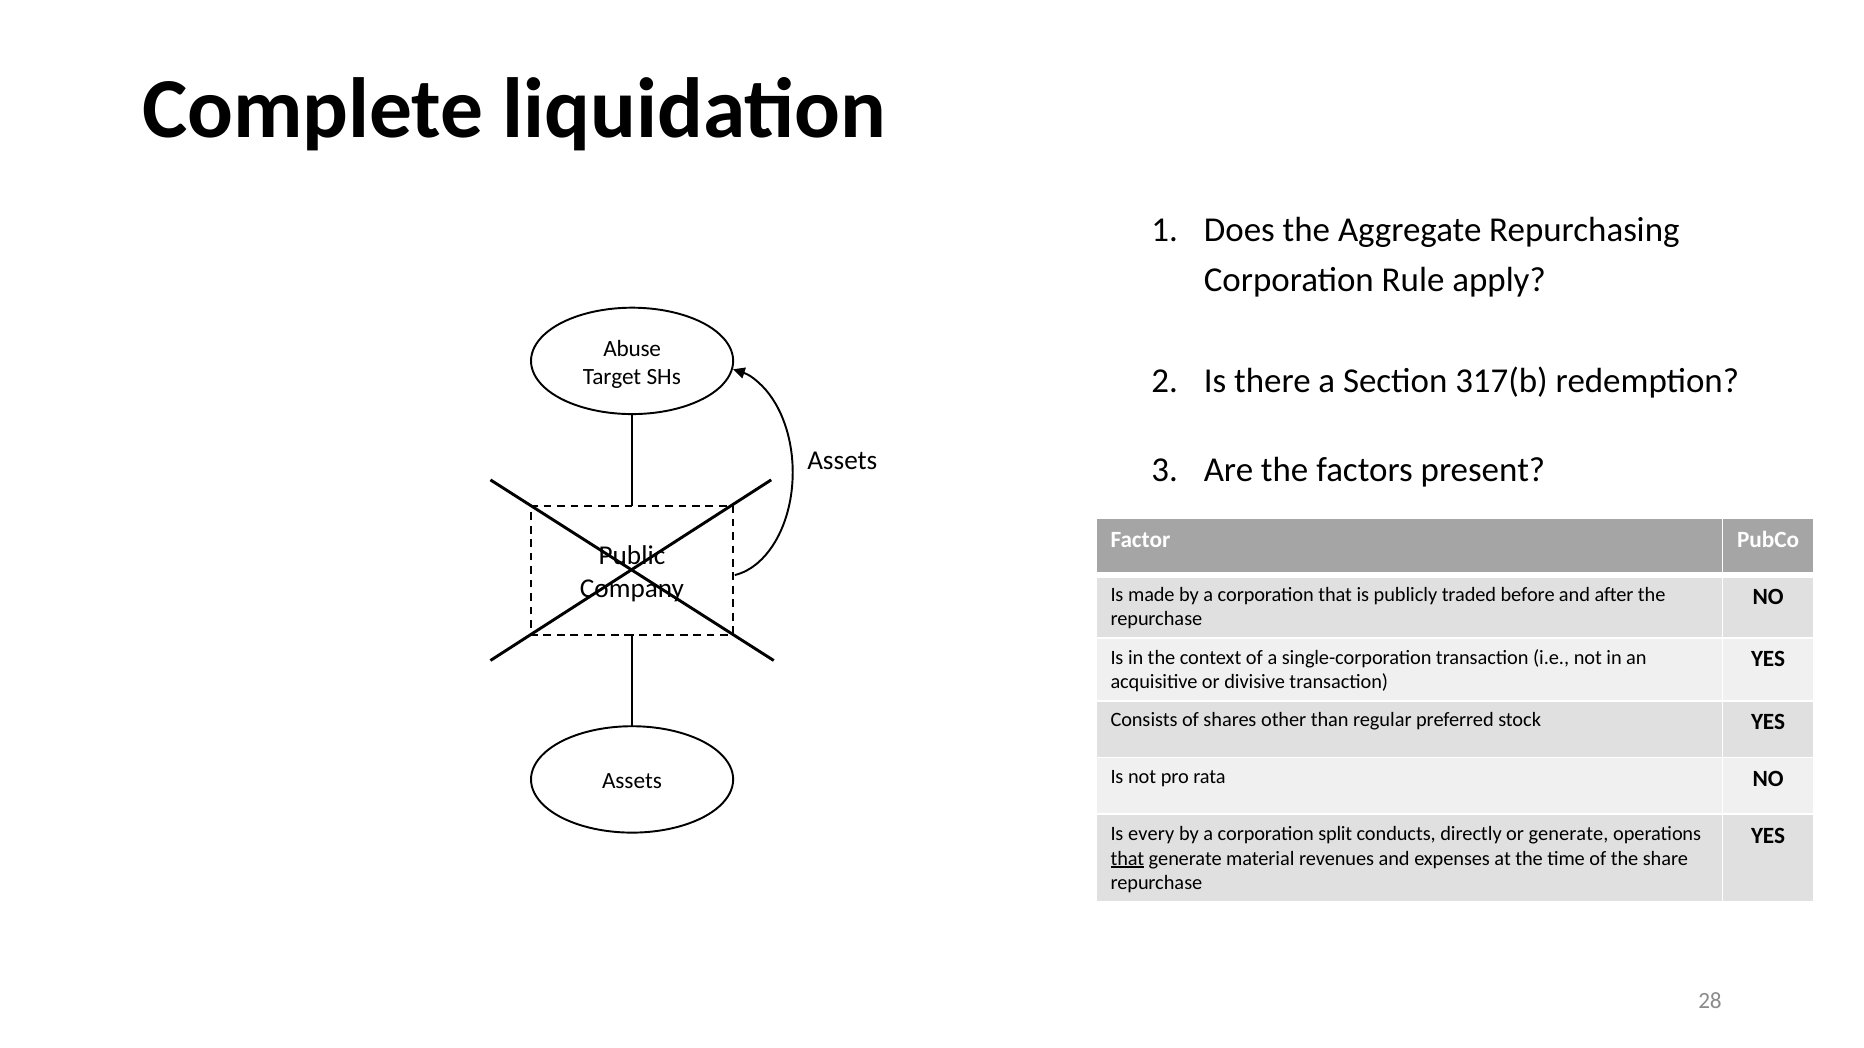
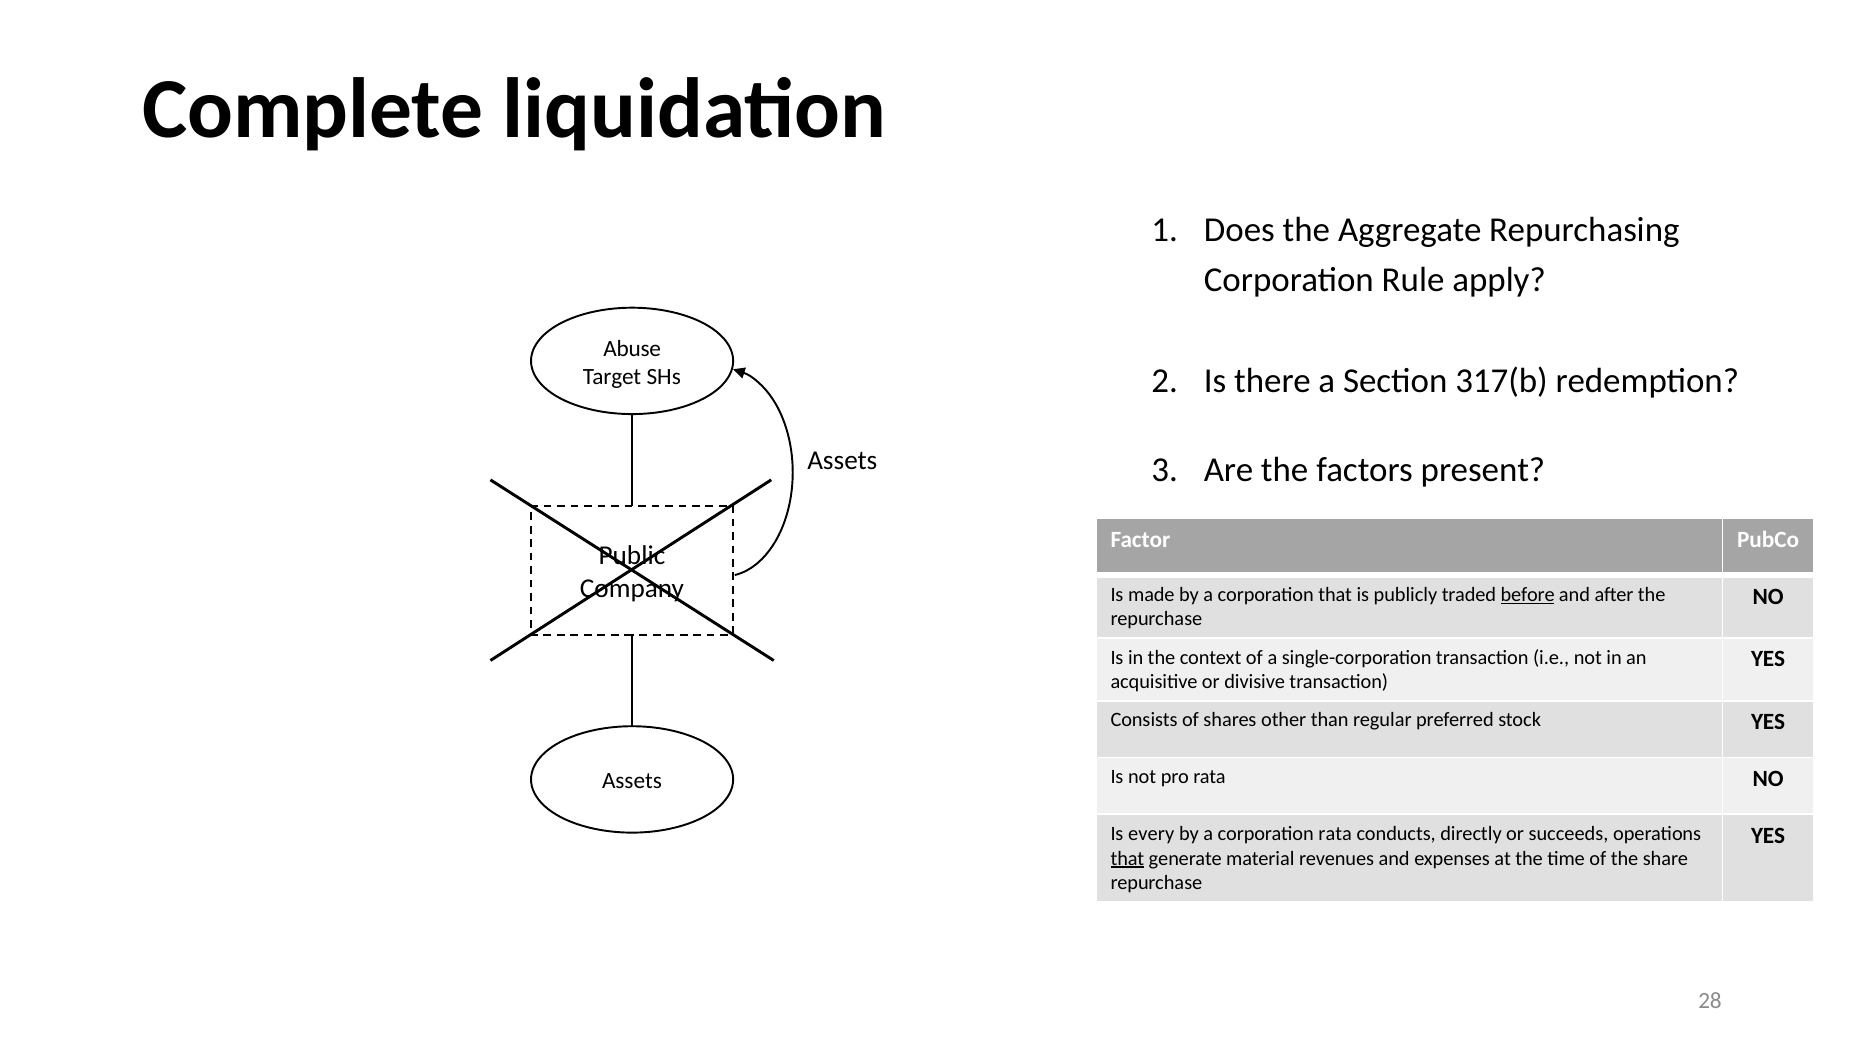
before underline: none -> present (1528, 595)
corporation split: split -> rata (1335, 834)
or generate: generate -> succeeds (1569, 834)
